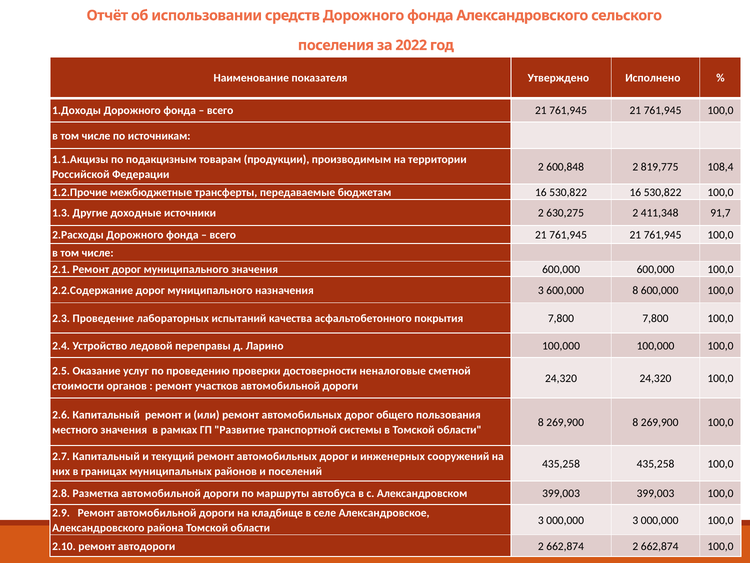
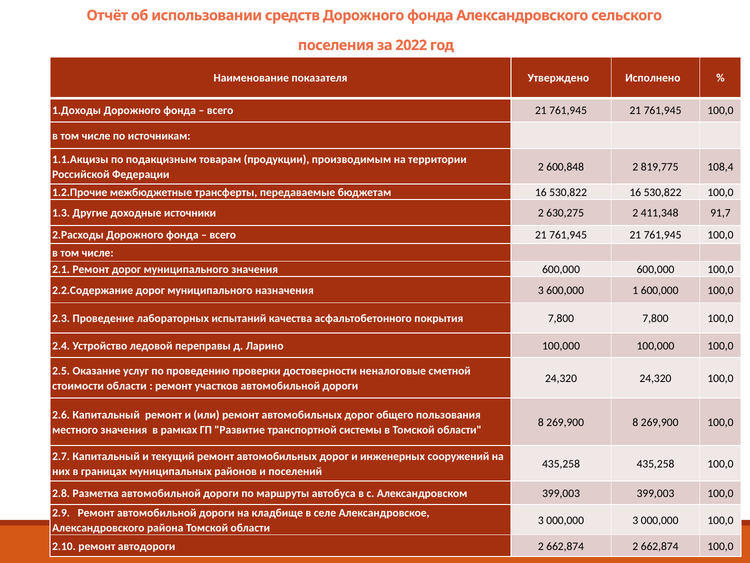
600,000 8: 8 -> 1 (635, 290)
стоимости органов: органов -> области (127, 386)
